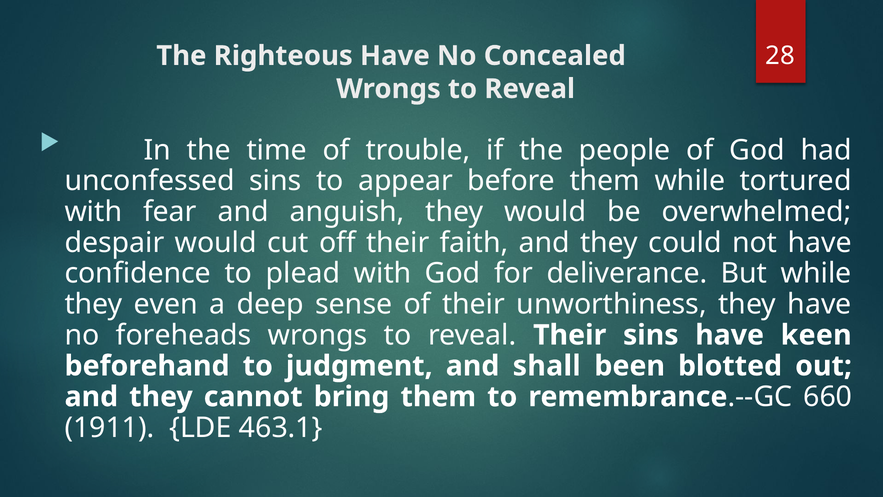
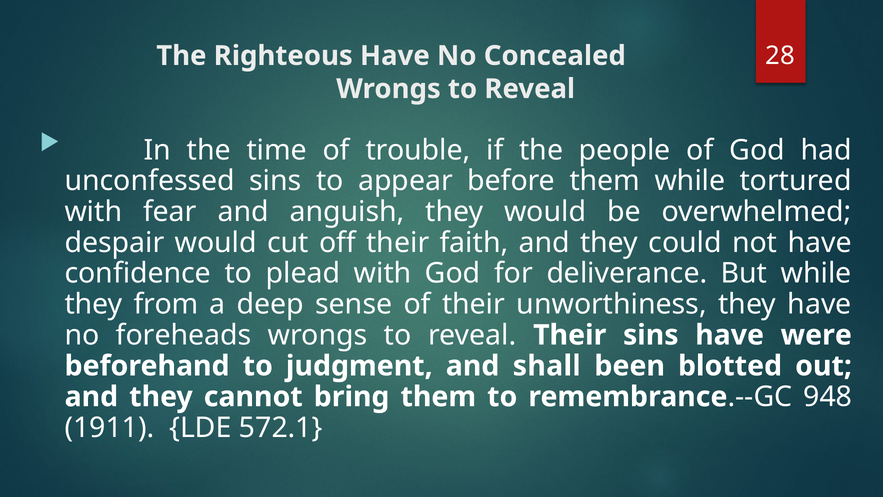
even: even -> from (166, 304)
keen: keen -> were (816, 335)
660: 660 -> 948 (828, 397)
463.1: 463.1 -> 572.1 (281, 427)
